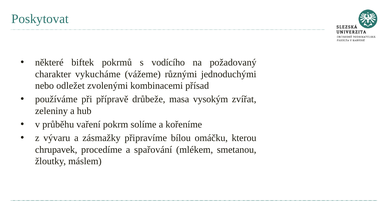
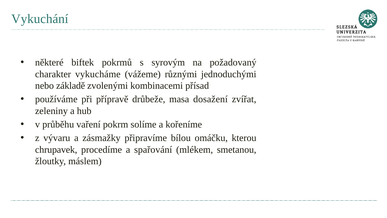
Poskytovat: Poskytovat -> Vykuchání (40, 19)
vodícího: vodícího -> syrovým (168, 62)
odležet: odležet -> základě (71, 86)
vysokým: vysokým -> dosažení (210, 99)
